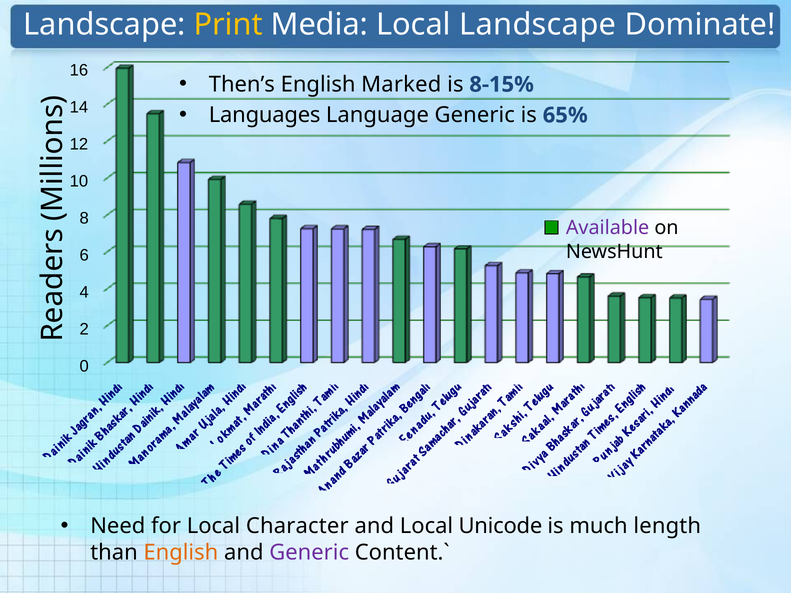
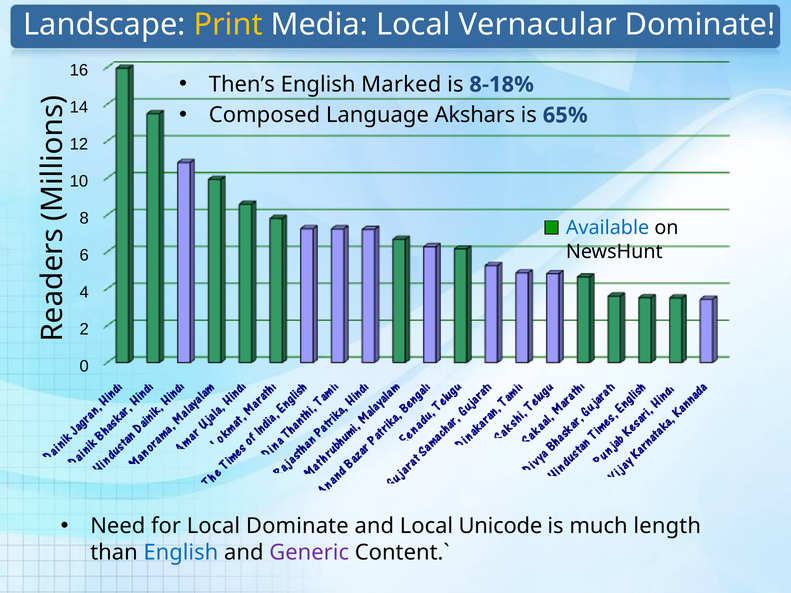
Local Landscape: Landscape -> Vernacular (538, 24)
8-15%: 8-15% -> 8-18% (502, 85)
Languages: Languages -> Composed (265, 115)
Language Generic: Generic -> Akshars (475, 115)
Available colour: purple -> blue (608, 228)
Local Character: Character -> Dominate (297, 526)
English colour: orange -> blue (181, 553)
